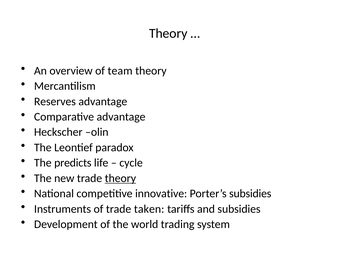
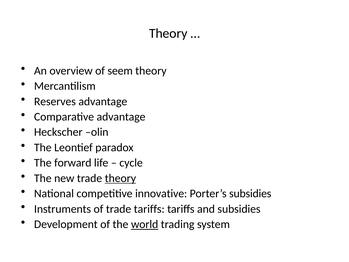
team: team -> seem (120, 71)
predicts: predicts -> forward (73, 163)
trade taken: taken -> tariffs (149, 209)
world underline: none -> present (145, 224)
